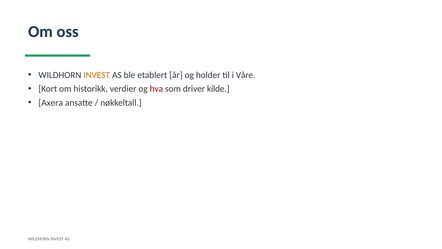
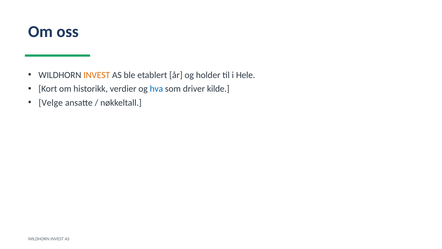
Våre: Våre -> Hele (246, 75)
hva colour: red -> blue (156, 89)
Axera: Axera -> Velge (51, 103)
